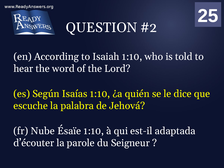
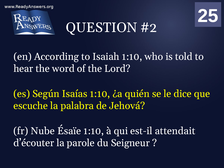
adaptada: adaptada -> attendait (175, 131)
